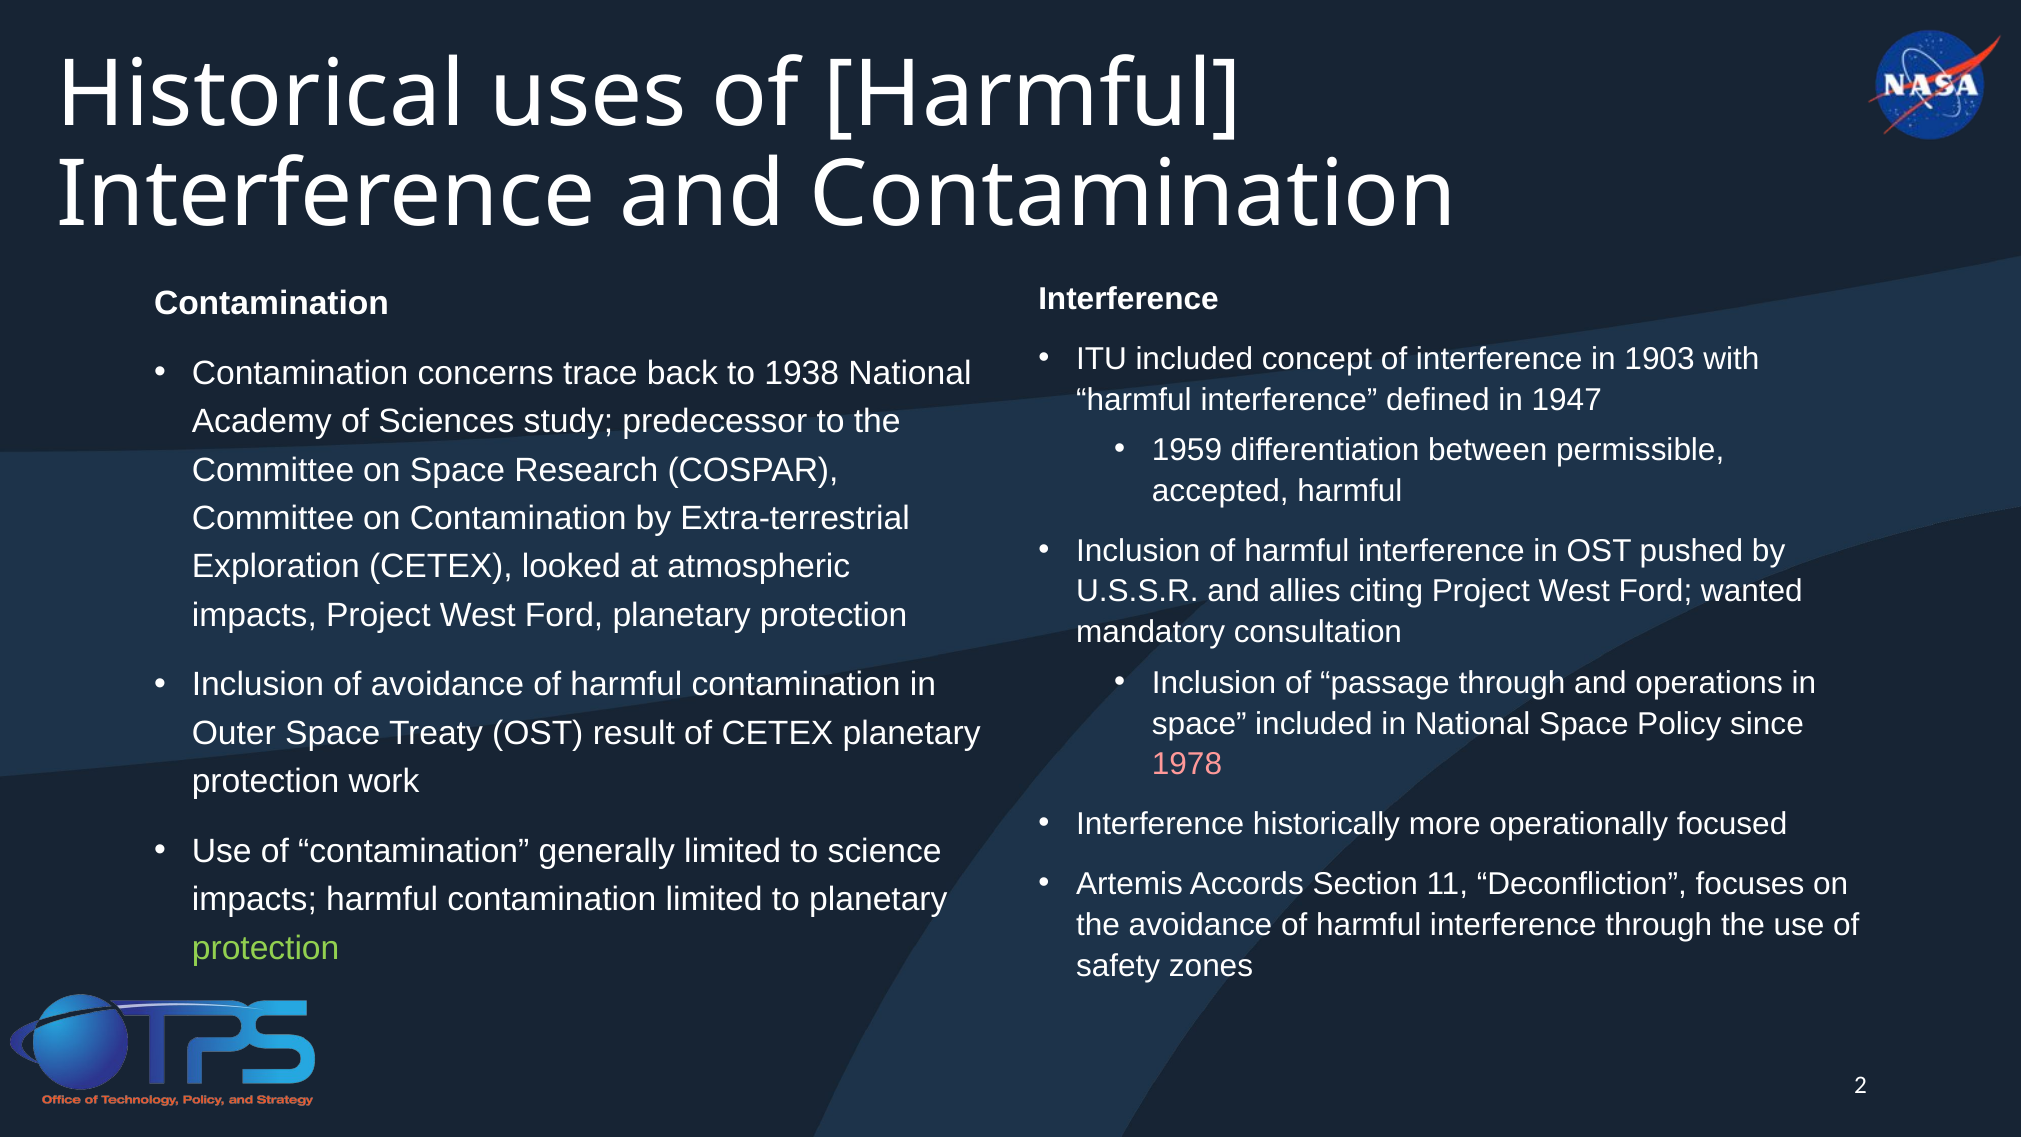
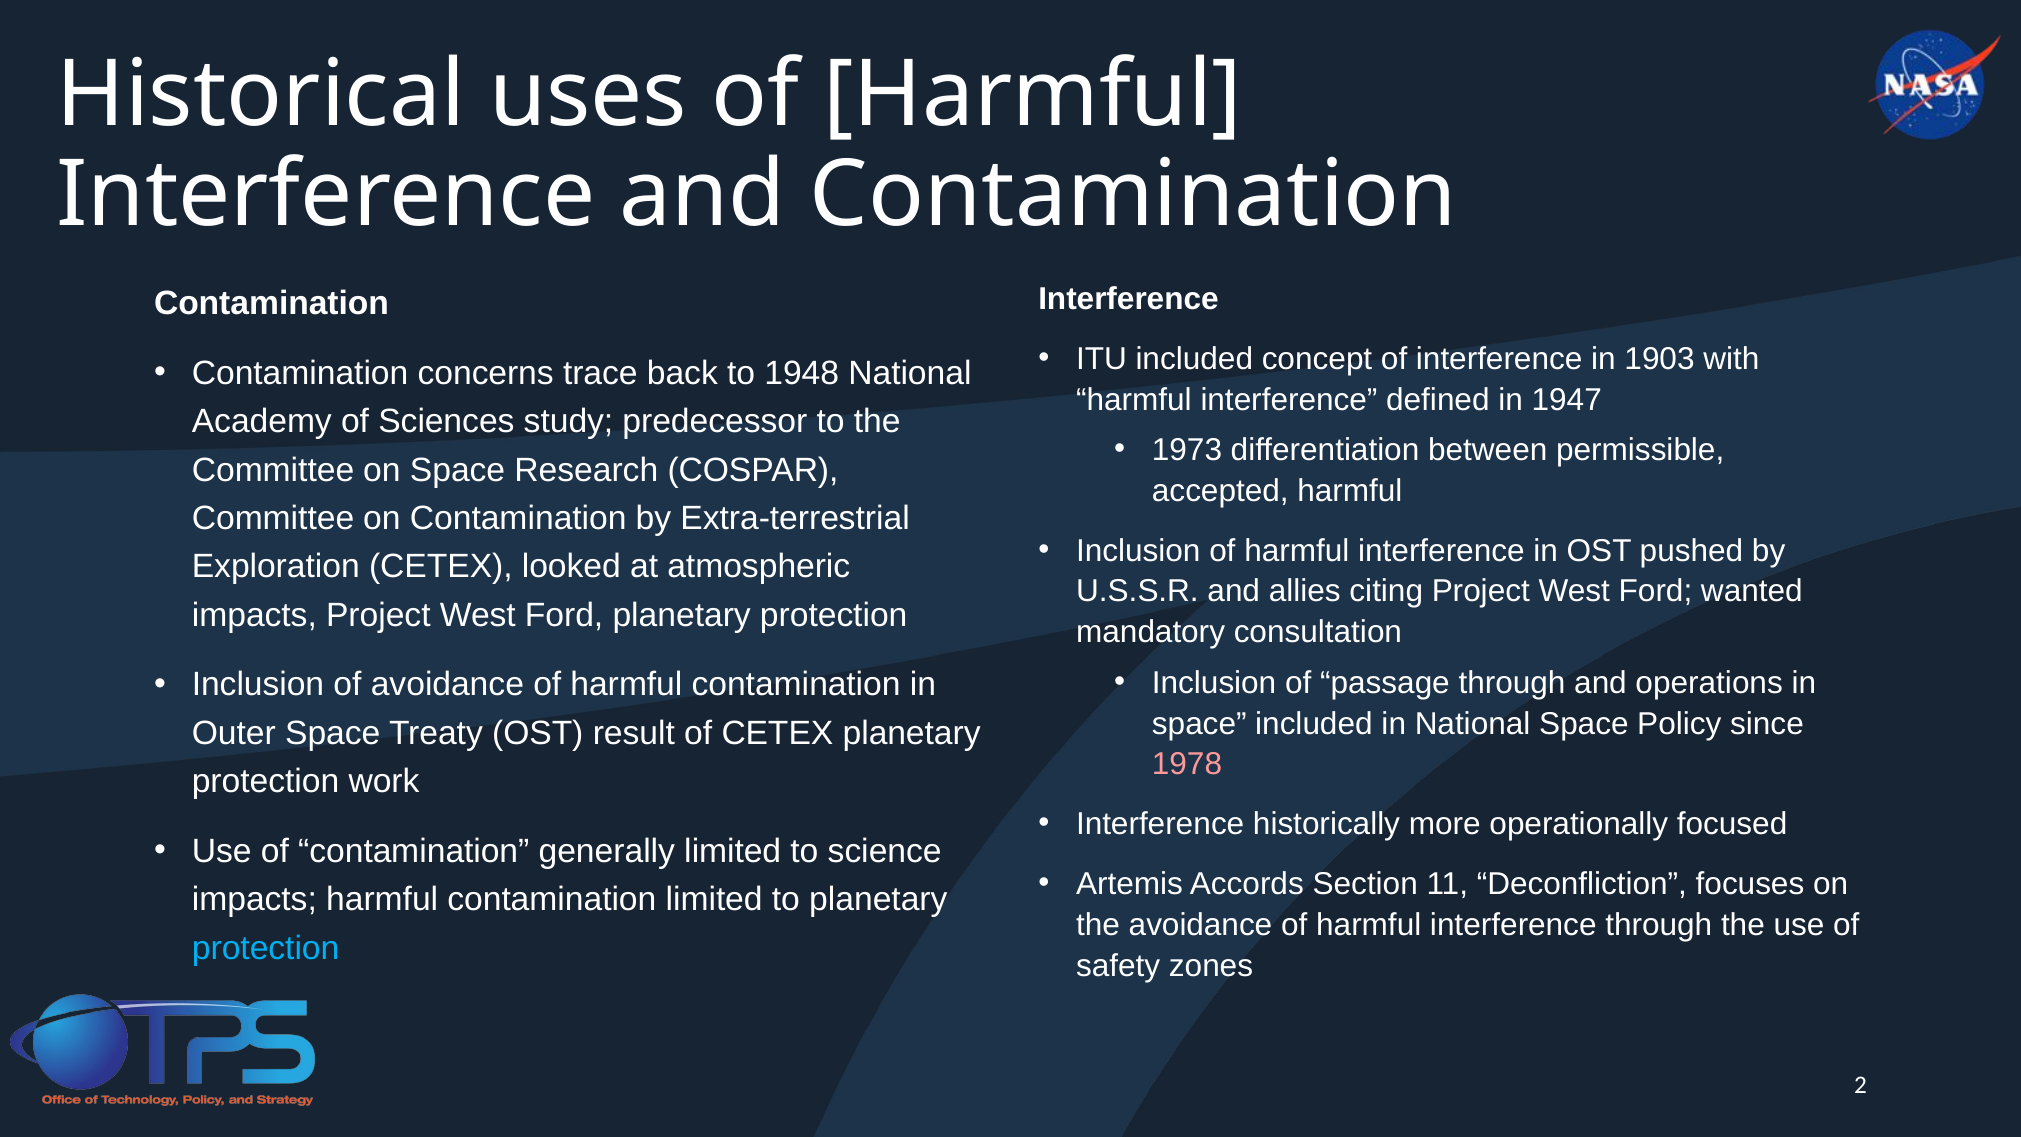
1938: 1938 -> 1948 (802, 373)
1959: 1959 -> 1973 (1187, 450)
protection colour: light green -> light blue (266, 948)
